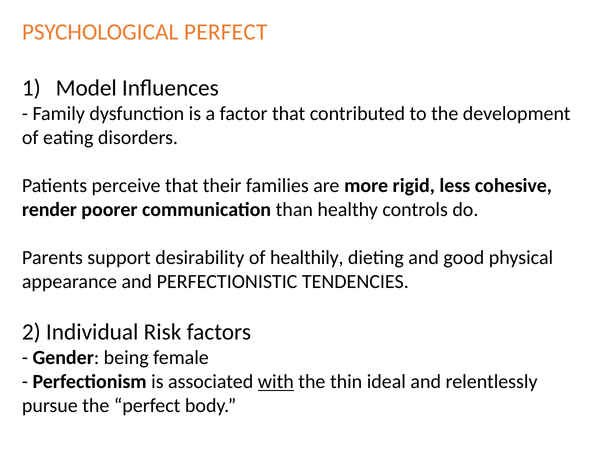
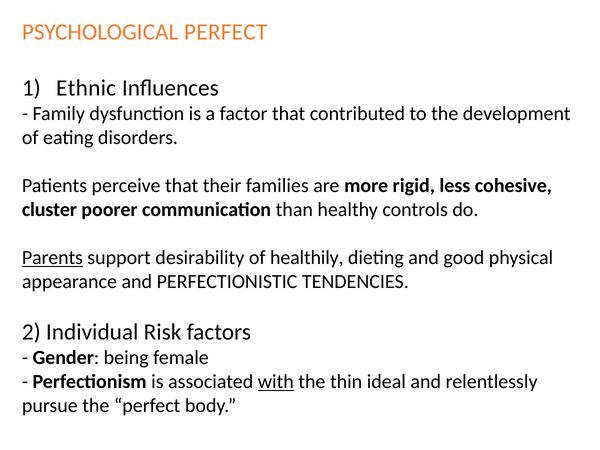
Model: Model -> Ethnic (86, 88)
render: render -> cluster (49, 210)
Parents underline: none -> present (52, 258)
